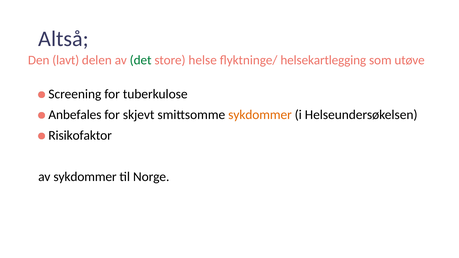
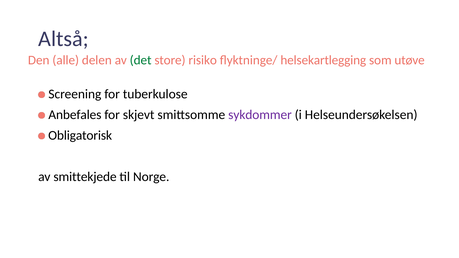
lavt: lavt -> alle (66, 60)
helse: helse -> risiko (203, 60)
sykdommer colour: orange -> purple (260, 115)
Risikofaktor: Risikofaktor -> Obligatorisk (80, 136)
av sykdommer: sykdommer -> smittekjede (85, 177)
